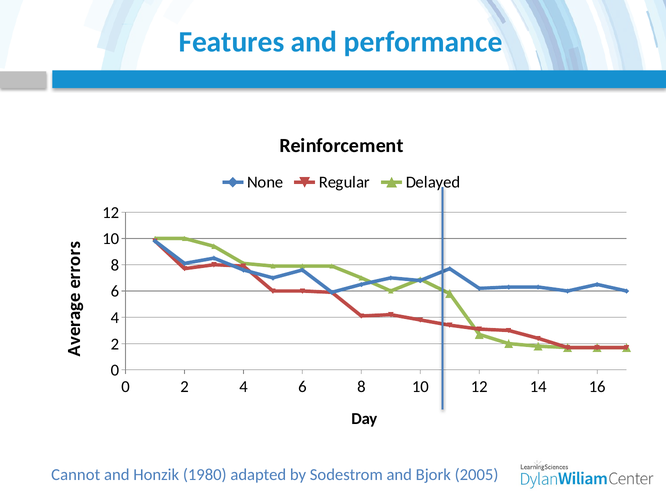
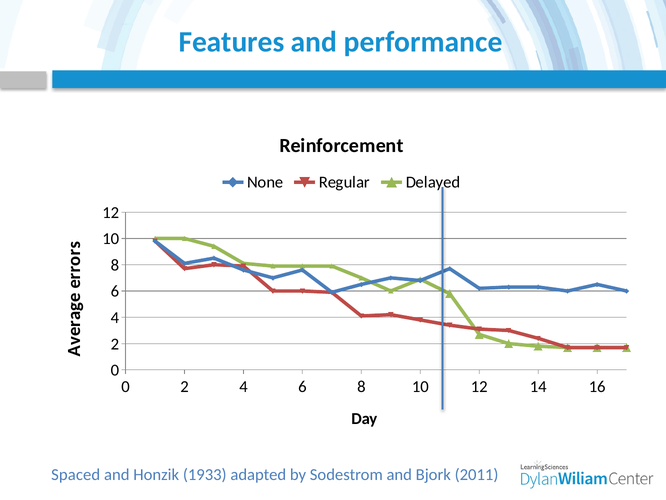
Cannot: Cannot -> Spaced (76, 474)
1980: 1980 -> 1933 (205, 474)
2005: 2005 -> 2011 (477, 474)
